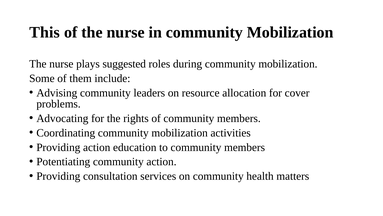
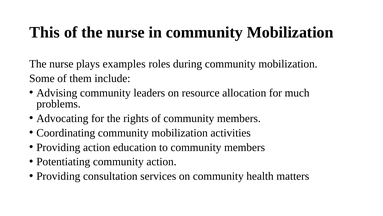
suggested: suggested -> examples (124, 64)
cover: cover -> much (297, 93)
